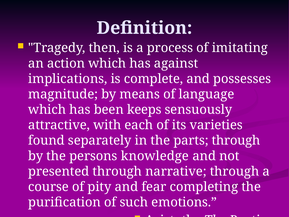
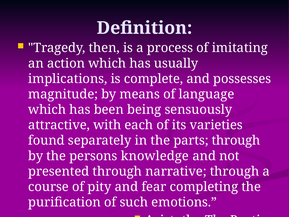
against: against -> usually (176, 63)
keeps: keeps -> being (144, 110)
